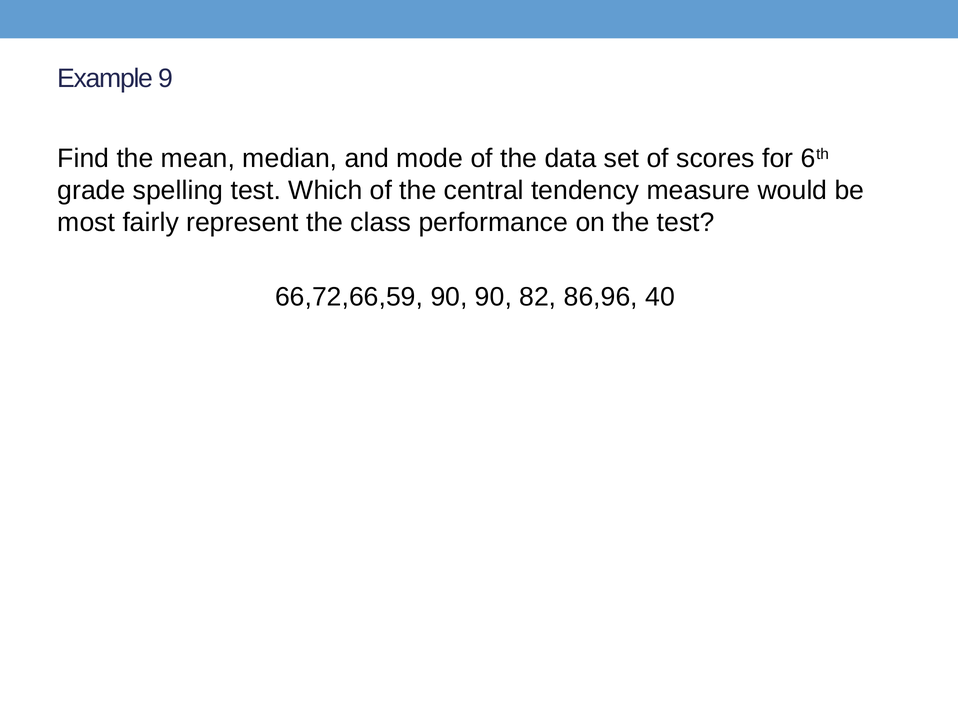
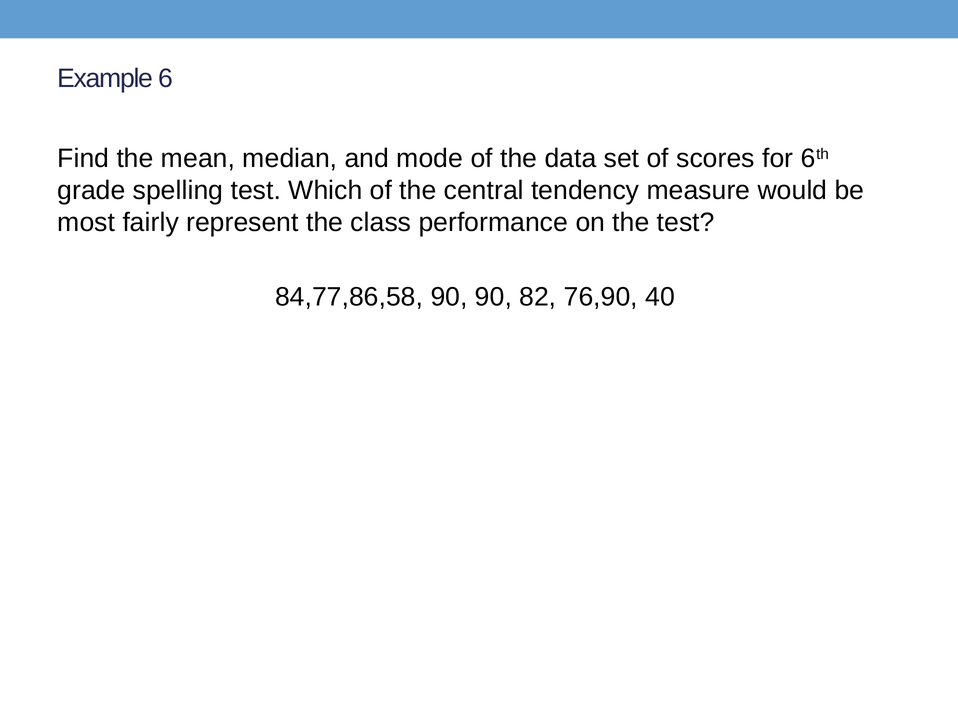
9: 9 -> 6 (166, 78)
66,72,66,59: 66,72,66,59 -> 84,77,86,58 (349, 297)
86,96: 86,96 -> 76,90 (601, 297)
